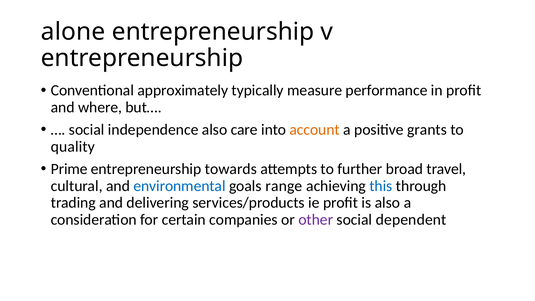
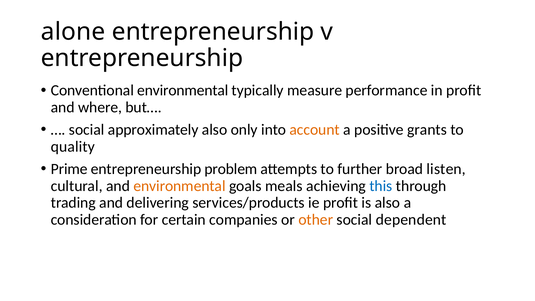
Conventional approximately: approximately -> environmental (183, 90)
independence: independence -> approximately (153, 130)
care: care -> only (244, 130)
towards: towards -> problem (231, 169)
travel: travel -> listen (446, 169)
environmental colour: blue -> orange (180, 186)
range: range -> meals (284, 186)
other colour: purple -> orange (316, 220)
